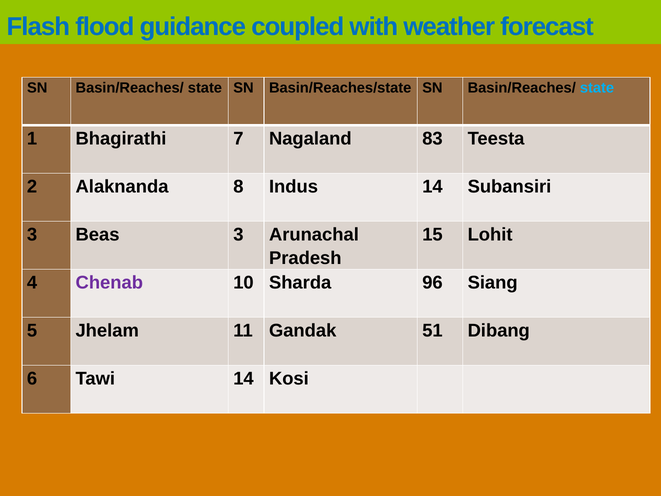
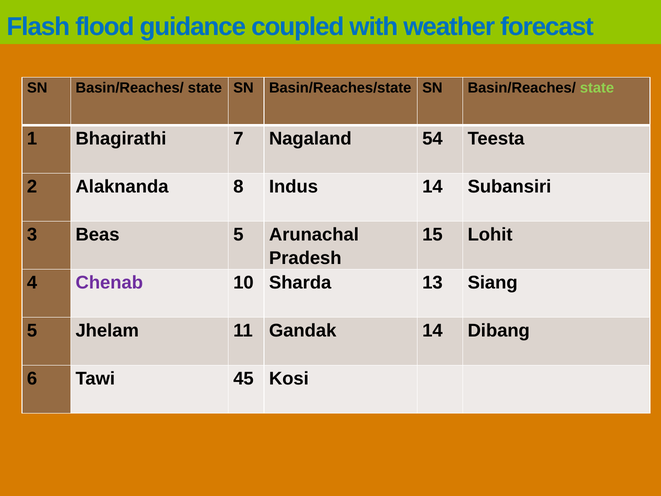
state colour: light blue -> light green (597, 88)
83: 83 -> 54 (432, 139)
Beas 3: 3 -> 5 (238, 235)
96: 96 -> 13 (432, 283)
Gandak 51: 51 -> 14 (432, 331)
Tawi 14: 14 -> 45 (243, 379)
